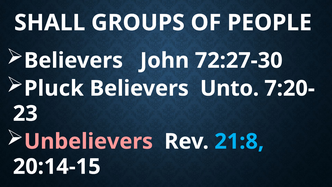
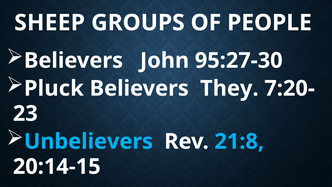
SHALL: SHALL -> SHEEP (50, 23)
72:27-30: 72:27-30 -> 95:27-30 (239, 60)
Unto: Unto -> They (229, 88)
Unbelievers colour: pink -> light blue (88, 141)
